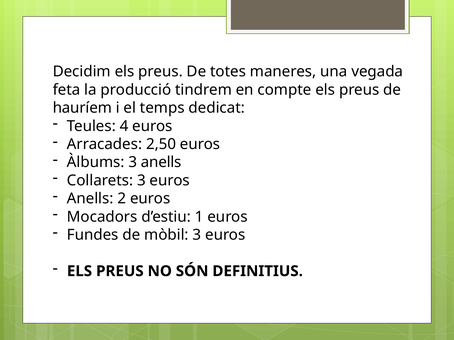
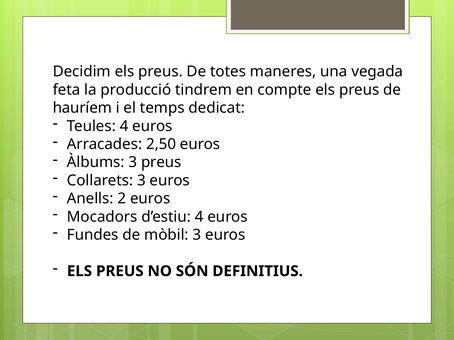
3 anells: anells -> preus (161, 163)
d’estiu 1: 1 -> 4 (199, 217)
